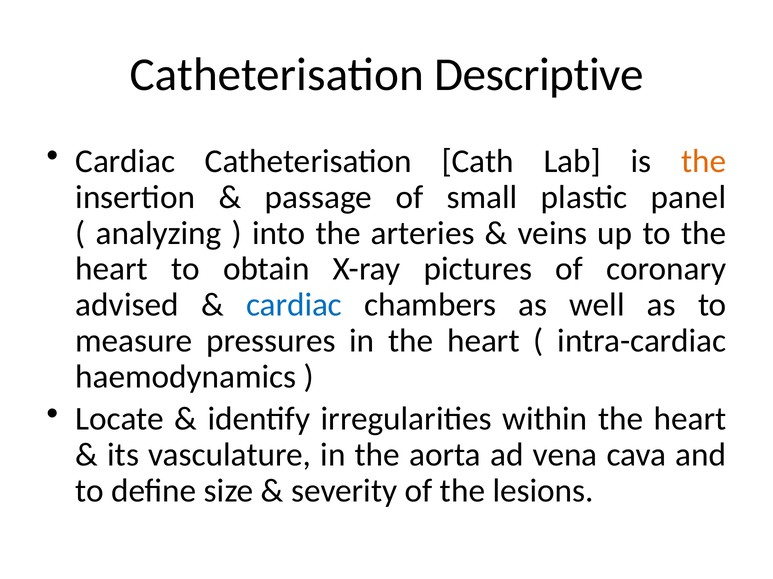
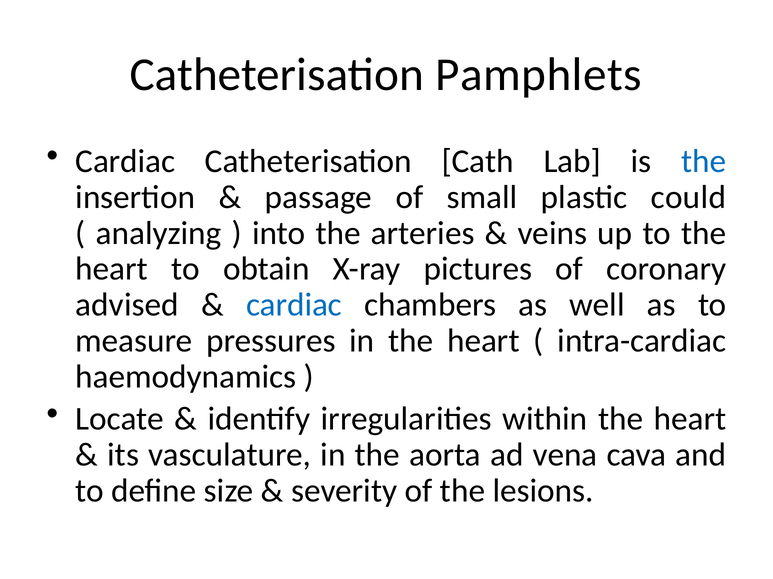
Descriptive: Descriptive -> Pamphlets (538, 75)
the colour: orange -> blue (704, 161)
panel: panel -> could (688, 197)
